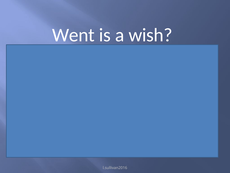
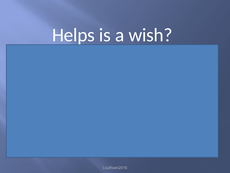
Went: Went -> Helps (73, 35)
